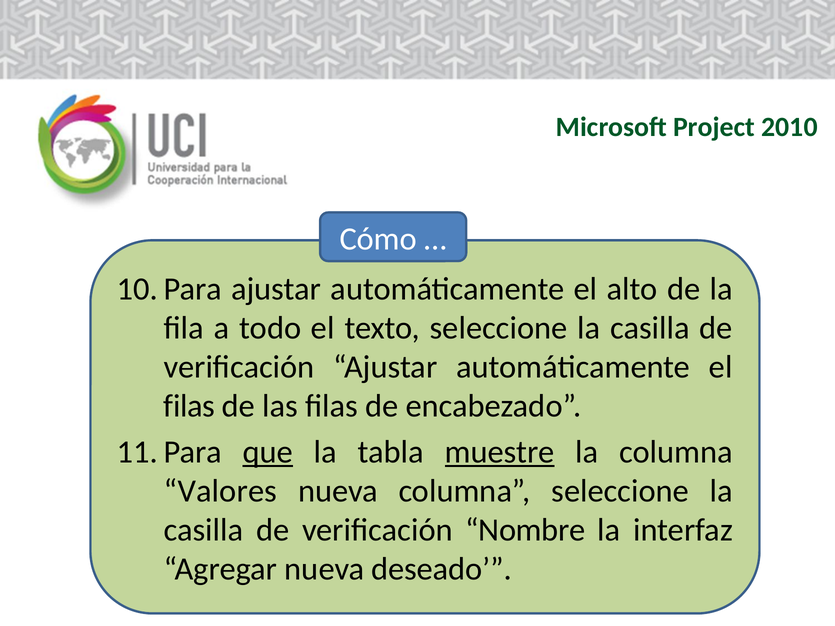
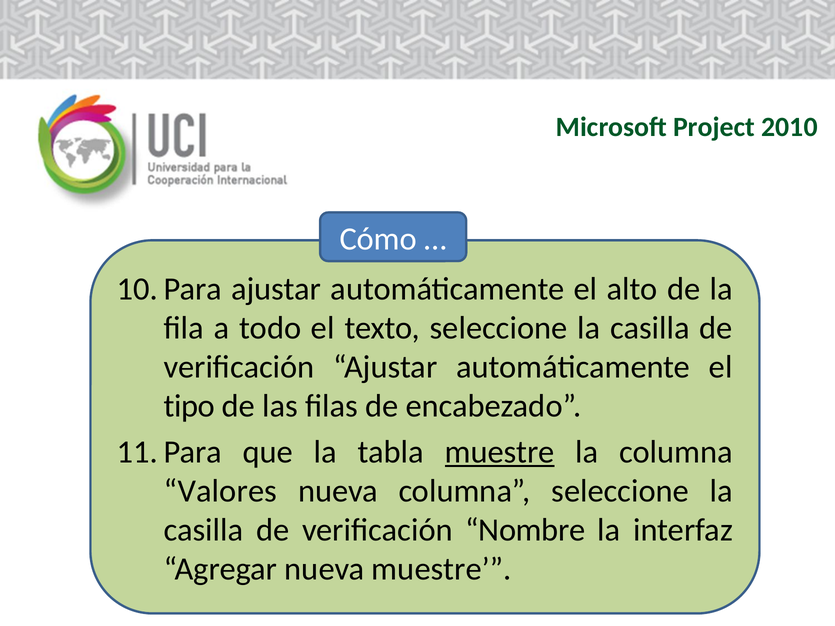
filas: filas -> tipo (189, 406)
que underline: present -> none (268, 452)
nueva deseado: deseado -> muestre (442, 569)
